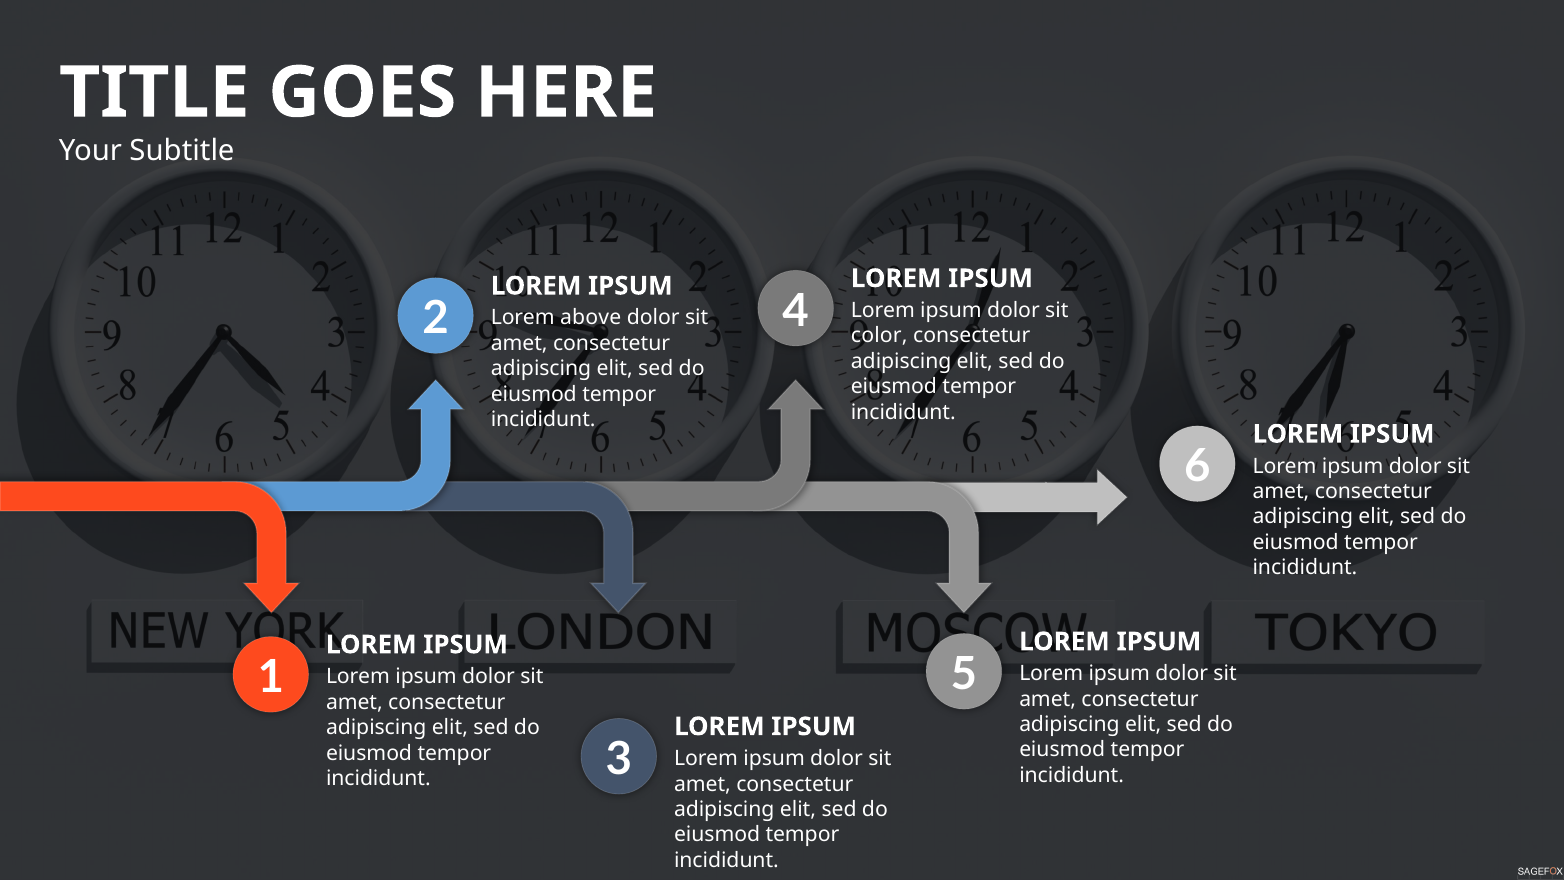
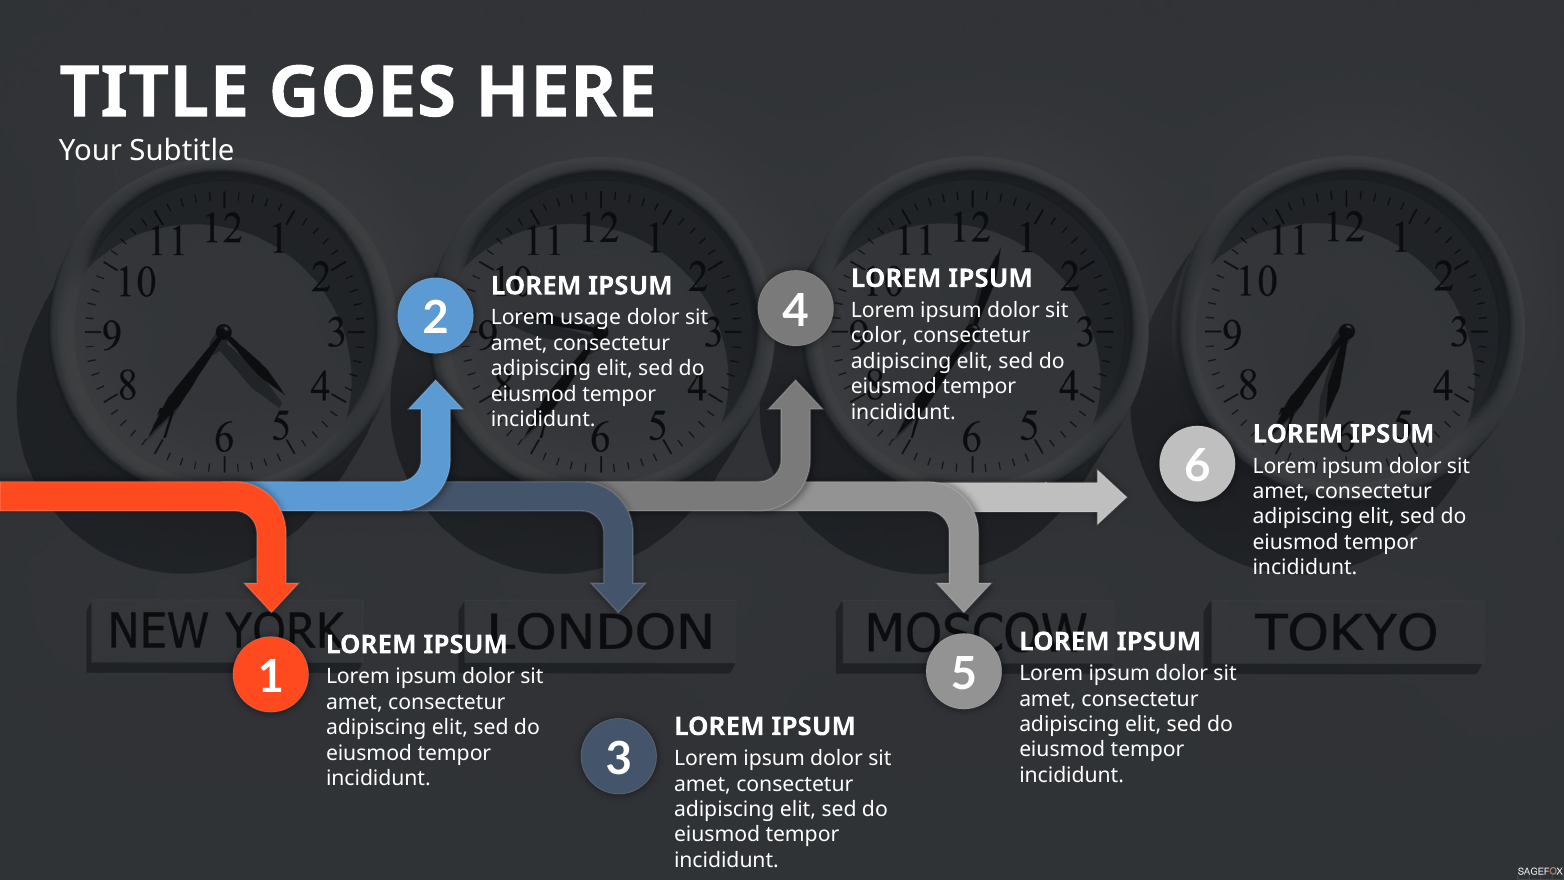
above: above -> usage (591, 318)
